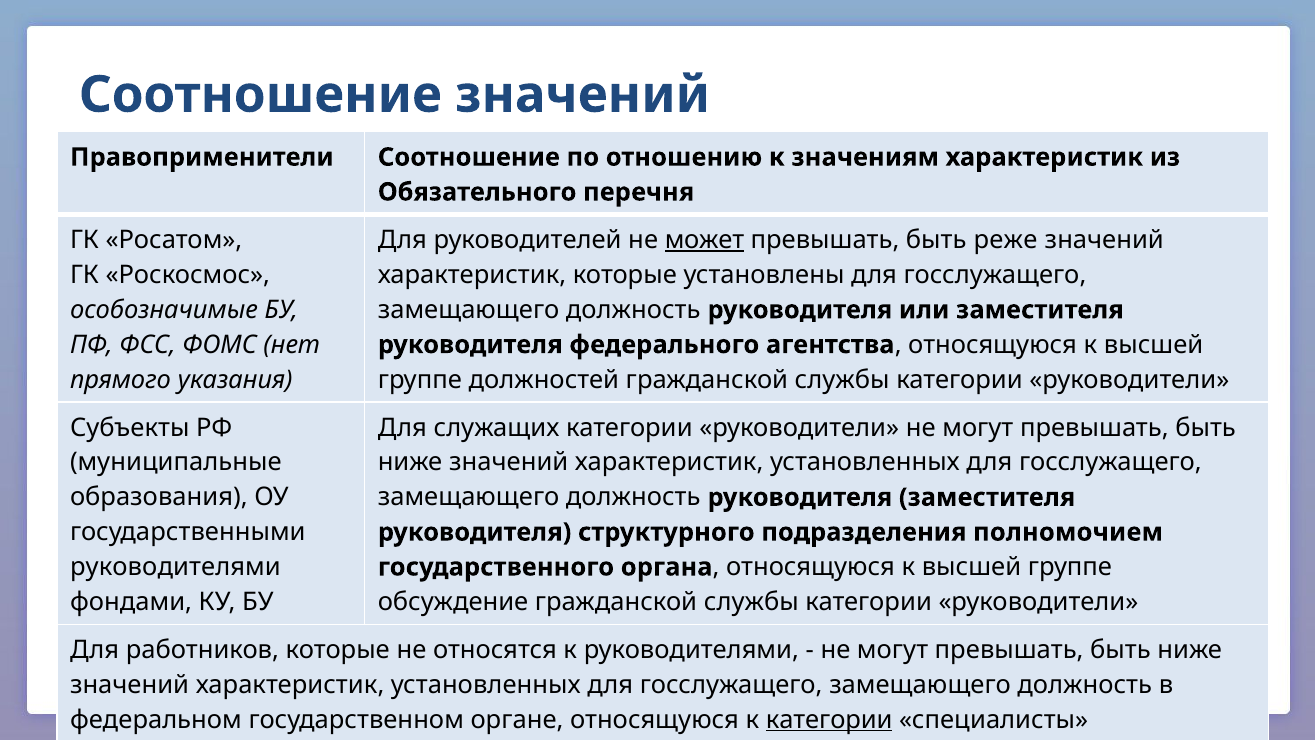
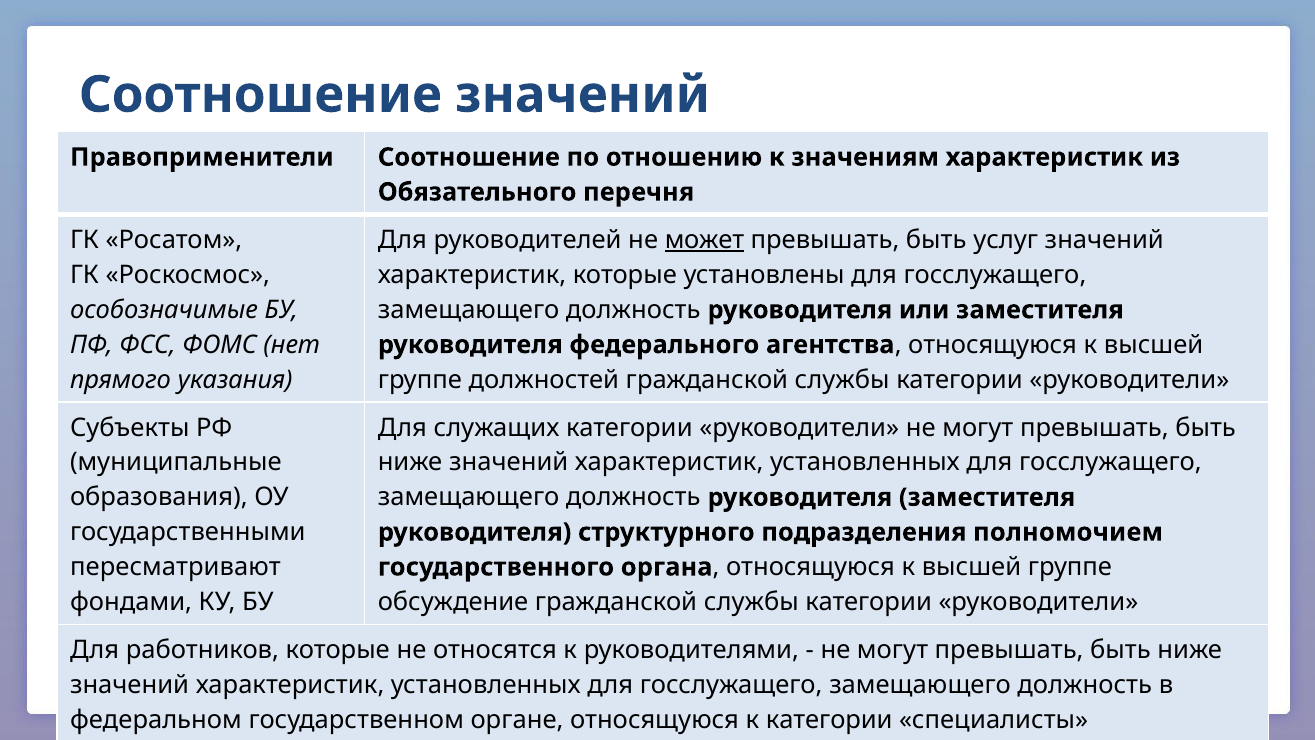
реже: реже -> услуг (1006, 240)
руководителями: руководителями -> пересматривают (175, 567)
категории underline: present -> none (829, 719)
